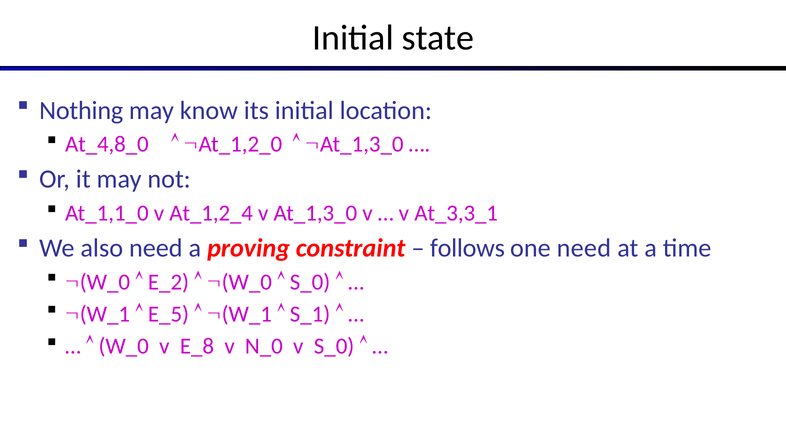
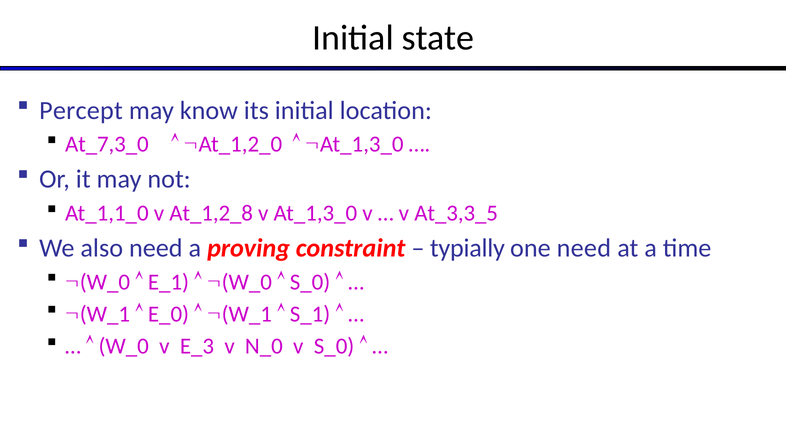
Nothing: Nothing -> Percept (81, 111)
At_4,8_0: At_4,8_0 -> At_7,3_0 (107, 144)
At_1,2_4: At_1,2_4 -> At_1,2_8 (211, 213)
At_3,3_1: At_3,3_1 -> At_3,3_5 (456, 213)
follows: follows -> typially (467, 248)
E_2: E_2 -> E_1 (169, 282)
E_5: E_5 -> E_0 (169, 314)
E_8: E_8 -> E_3 (197, 346)
